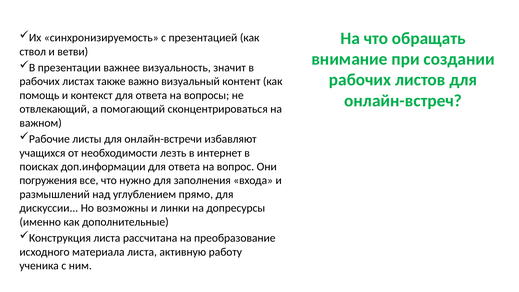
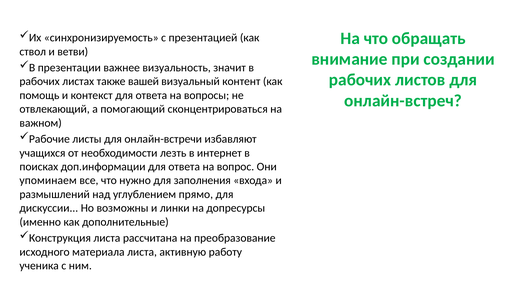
важно: важно -> вашей (143, 81)
погружения: погружения -> упоминаем (48, 180)
